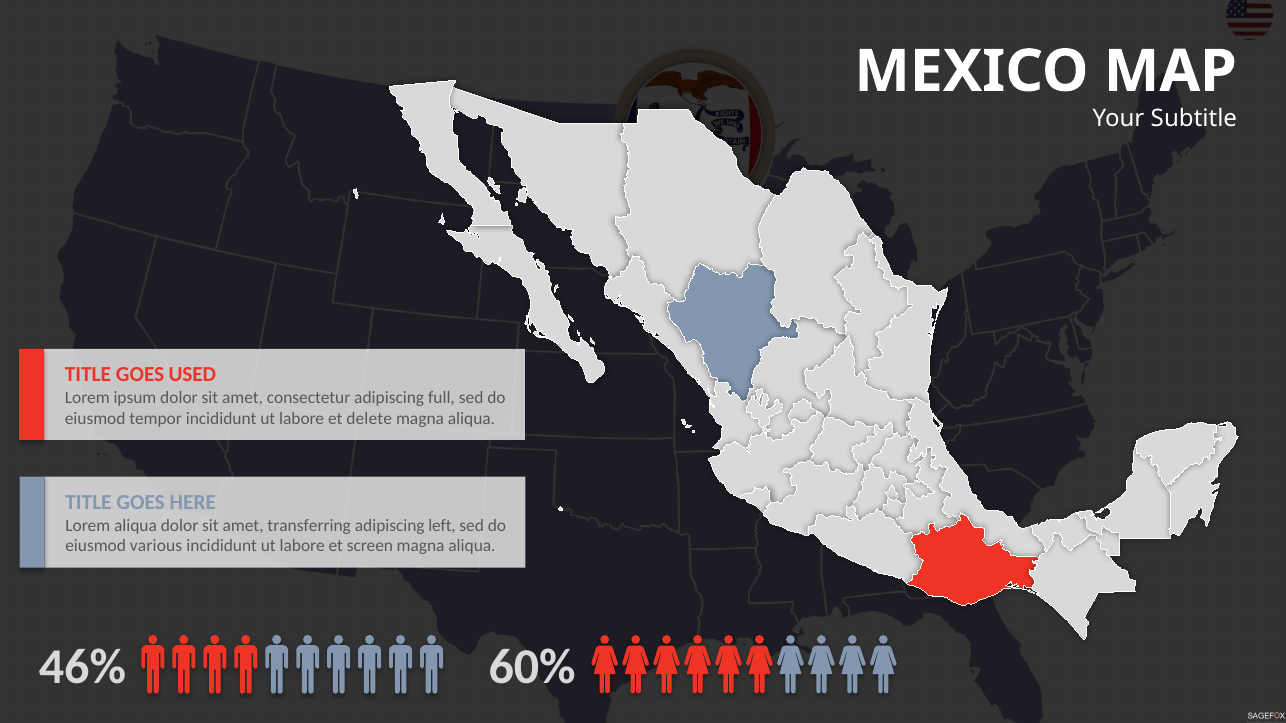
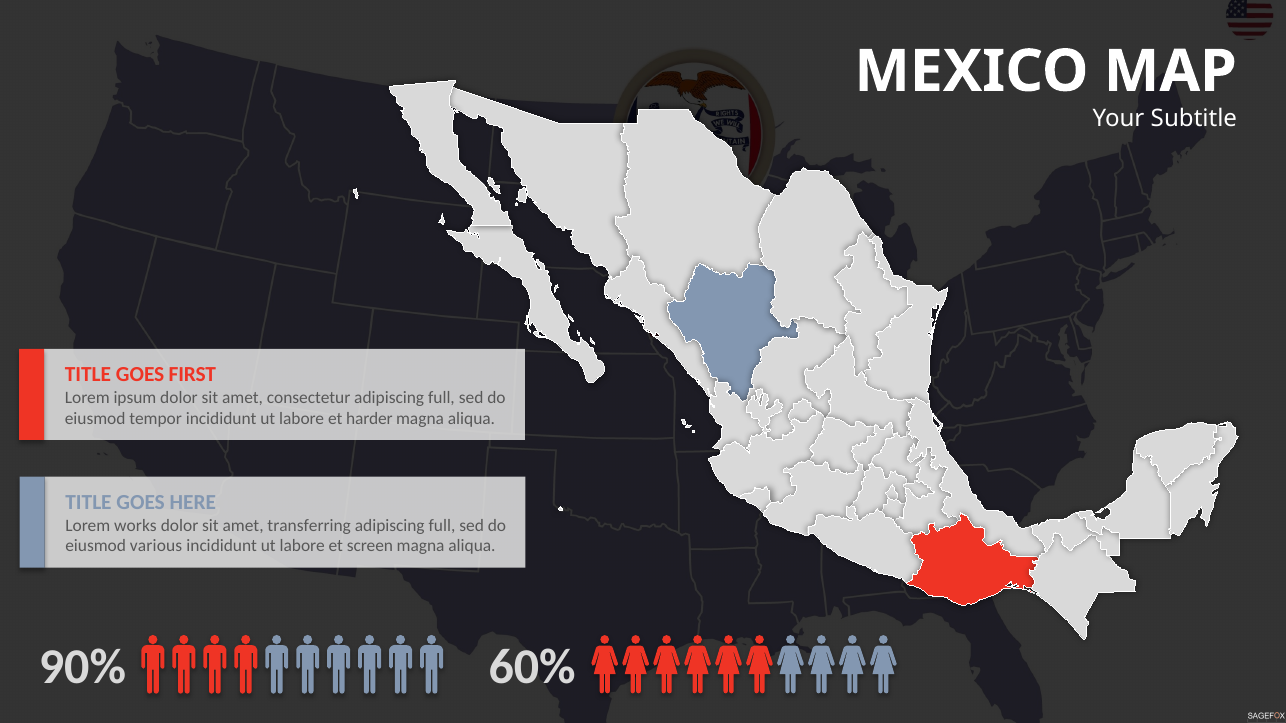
USED: USED -> FIRST (192, 375)
delete: delete -> harder (369, 419)
Lorem aliqua: aliqua -> works (135, 526)
left: left -> full (442, 526)
46%: 46% -> 90% (82, 668)
